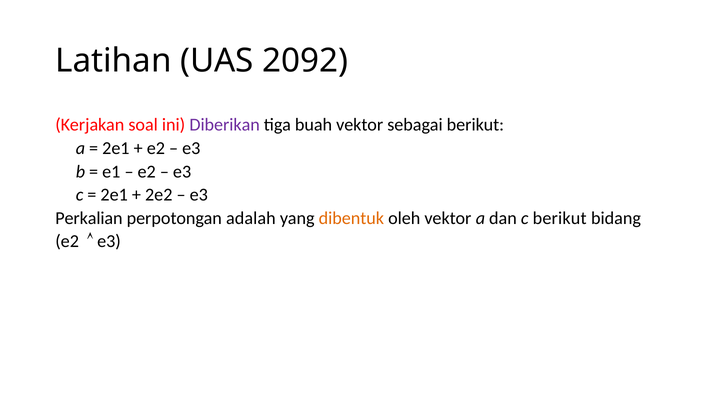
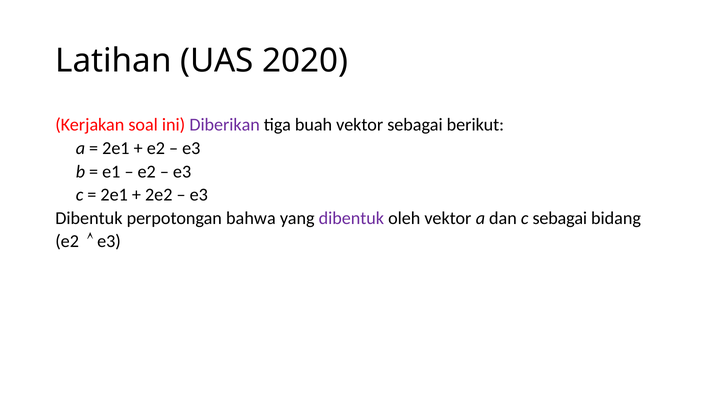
2092: 2092 -> 2020 (305, 61)
Perkalian: Perkalian -> Dibentuk (89, 218)
adalah: adalah -> bahwa (251, 218)
dibentuk colour: orange -> purple (351, 218)
c berikut: berikut -> sebagai (560, 218)
